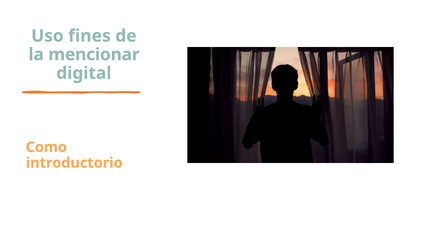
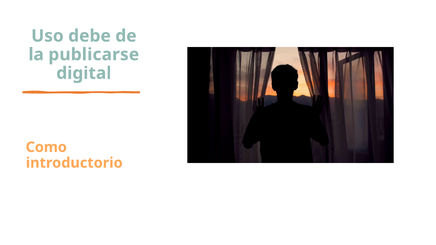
fines: fines -> debe (89, 36)
mencionar: mencionar -> publicarse (94, 55)
